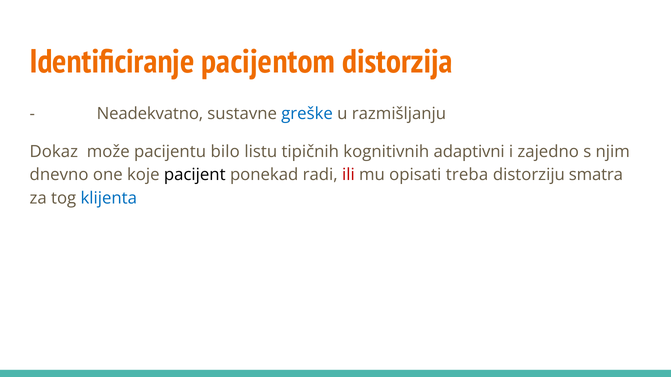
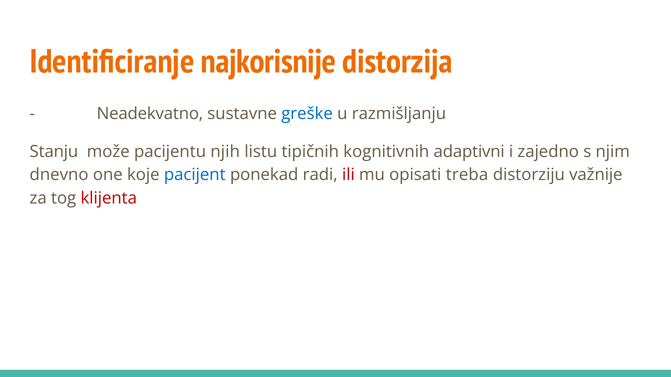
pacijentom: pacijentom -> najkorisnije (268, 62)
Dokaz: Dokaz -> Stanju (54, 152)
bilo: bilo -> njih (225, 152)
pacijent colour: black -> blue (195, 175)
smatra: smatra -> važnije (596, 175)
klijenta colour: blue -> red (109, 198)
